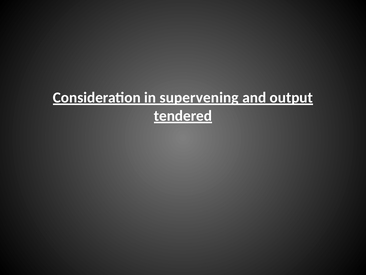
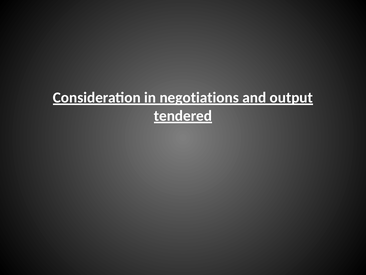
supervening: supervening -> negotiations (199, 97)
